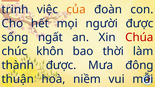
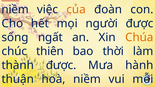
trinh: trinh -> niềm (15, 10)
Chúa colour: red -> orange (139, 37)
khôn: khôn -> thiên (50, 51)
đông: đông -> hành (139, 65)
